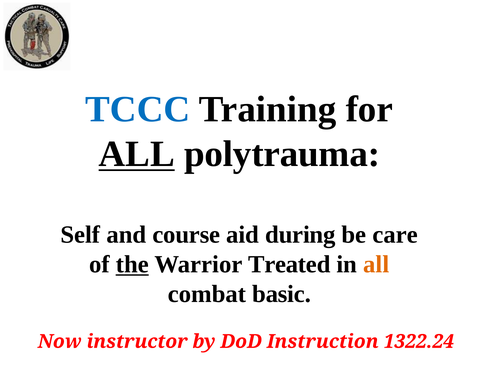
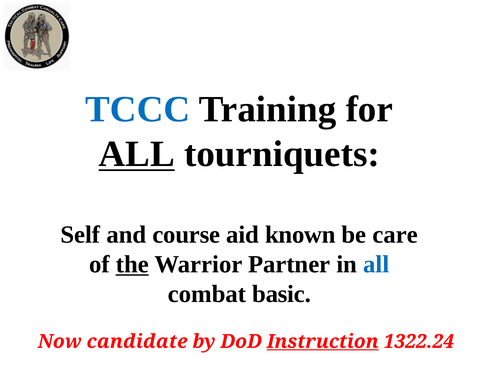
polytrauma: polytrauma -> tourniquets (282, 154)
during: during -> known (300, 235)
Treated: Treated -> Partner (289, 264)
all colour: orange -> blue (376, 264)
instructor: instructor -> candidate (137, 342)
Instruction underline: none -> present (323, 342)
